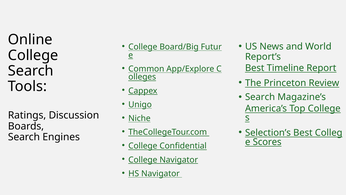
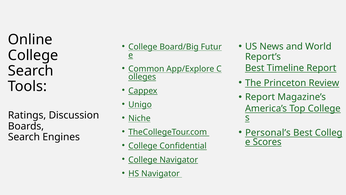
Search: Search -> Report (260, 97)
Selection’s: Selection’s -> Personal’s (268, 133)
